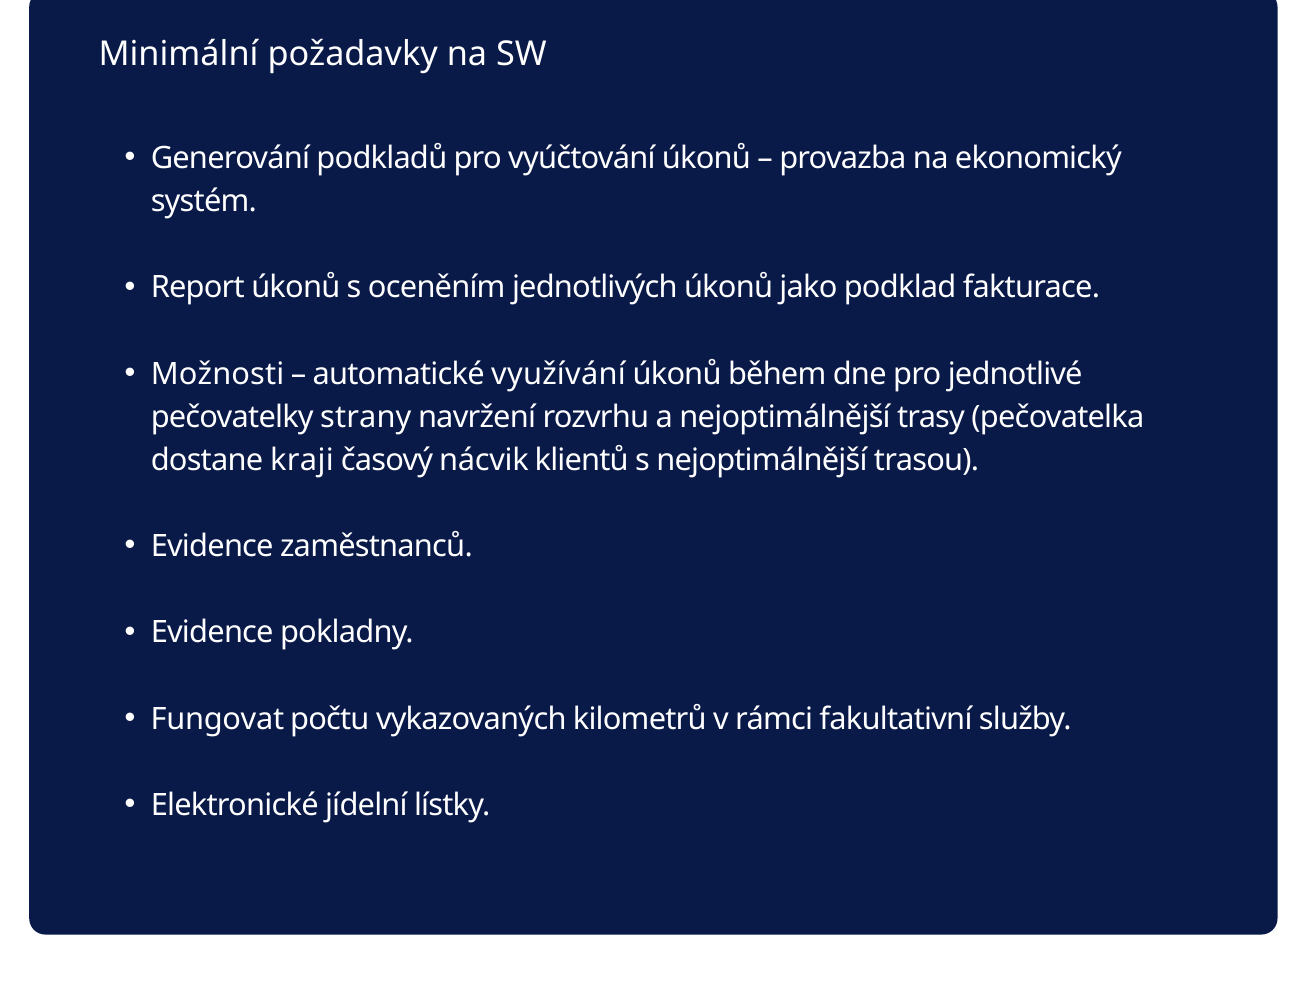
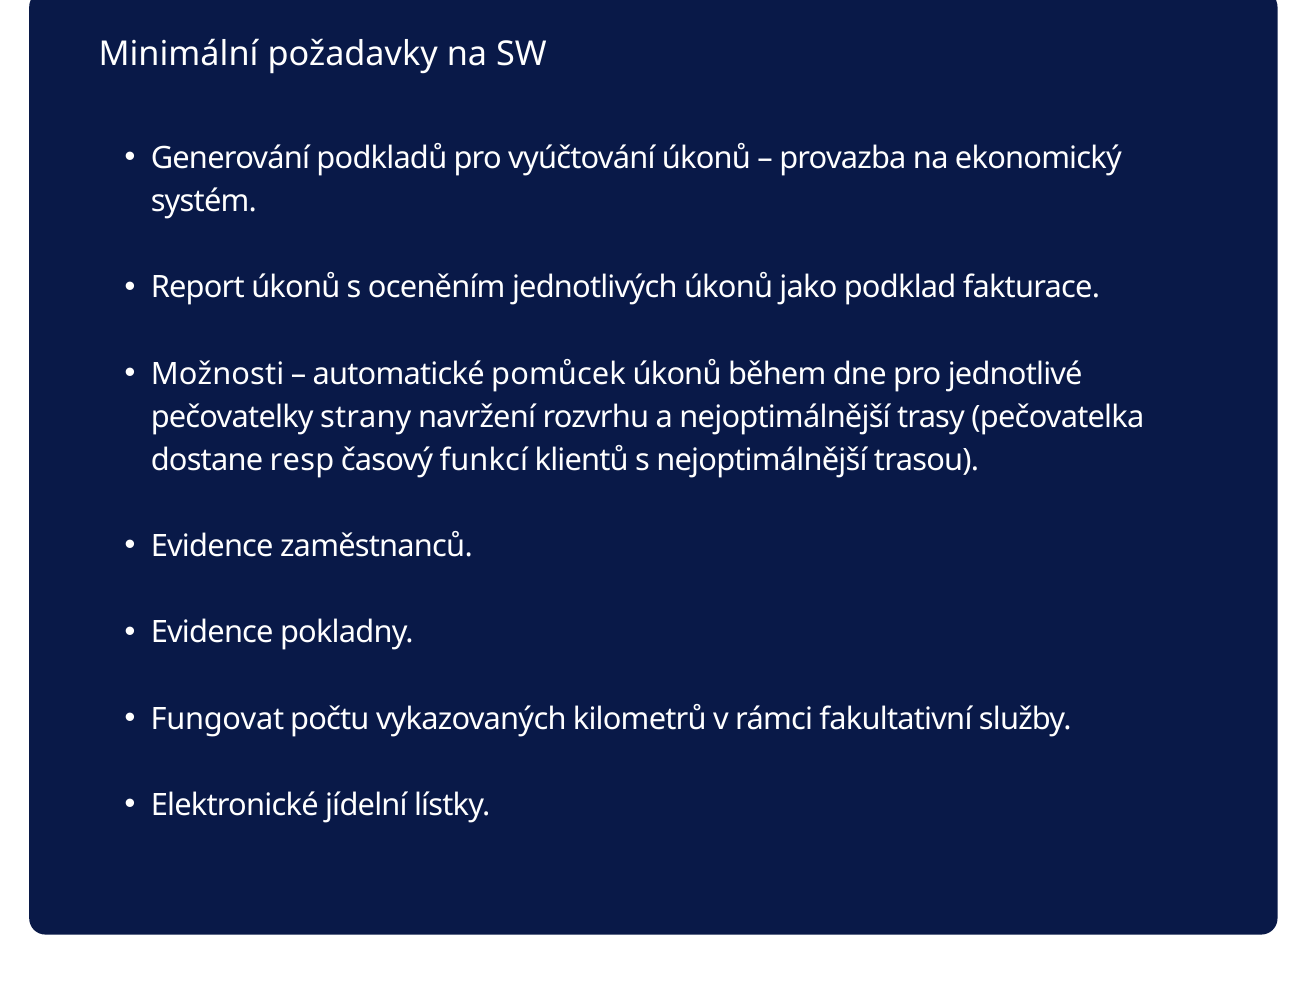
využívání: využívání -> pomůcek (559, 374)
kraji: kraji -> resp (302, 460)
nácvik: nácvik -> funkcí (484, 460)
